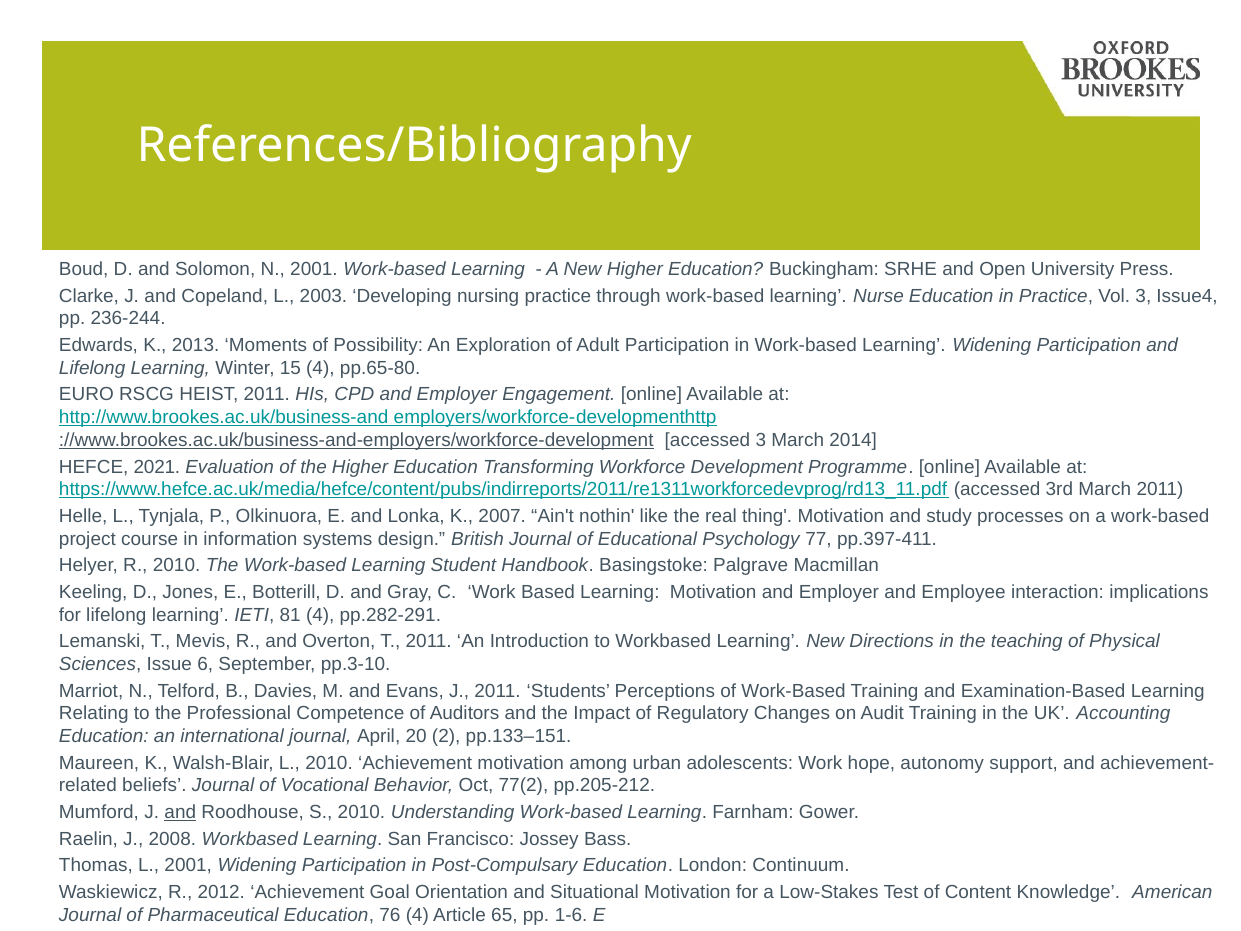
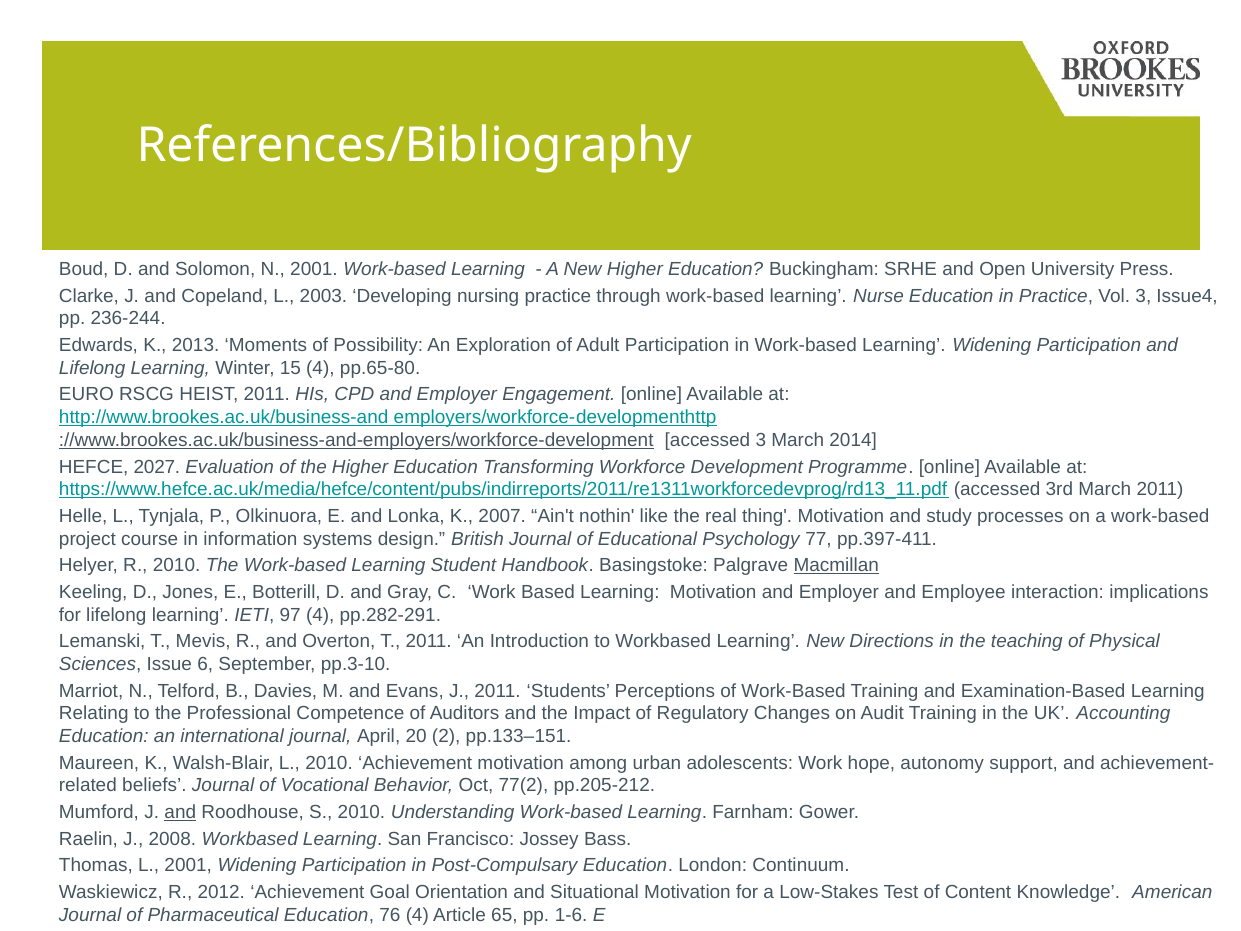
2021: 2021 -> 2027 (157, 467)
Macmillan underline: none -> present (836, 565)
81: 81 -> 97 (290, 615)
